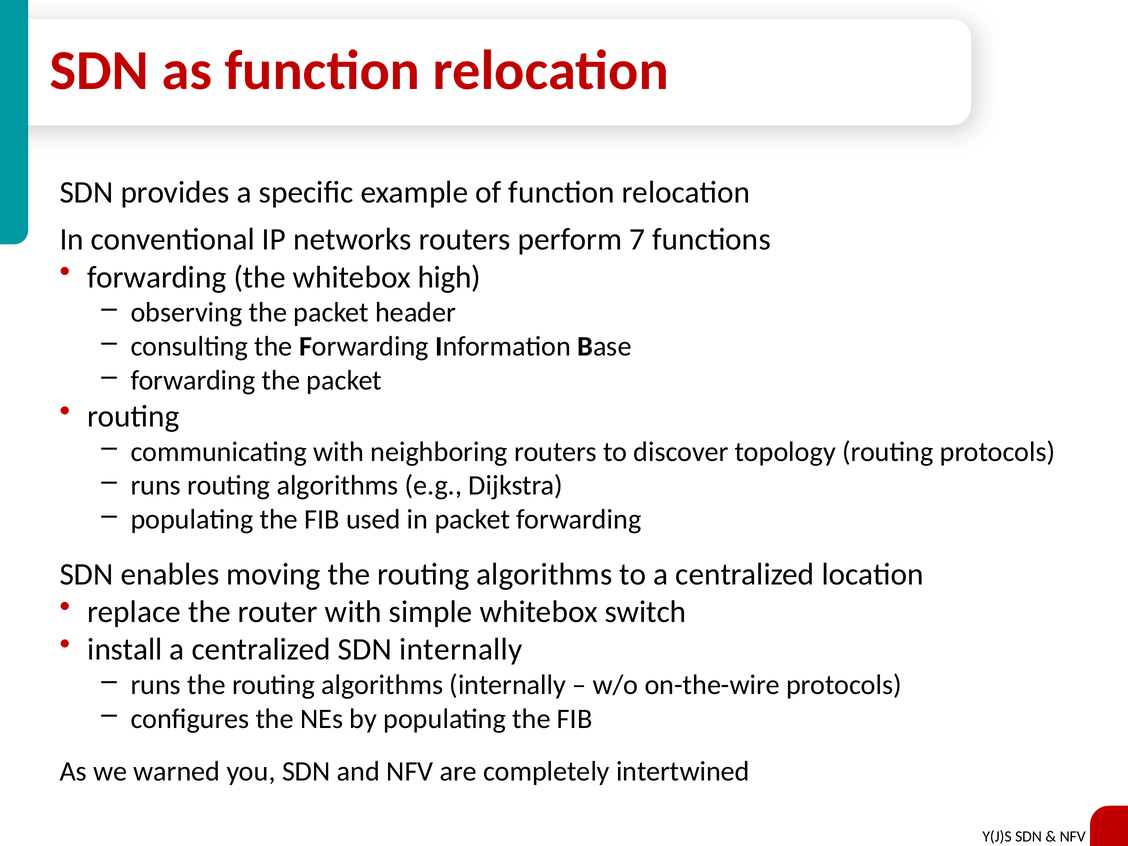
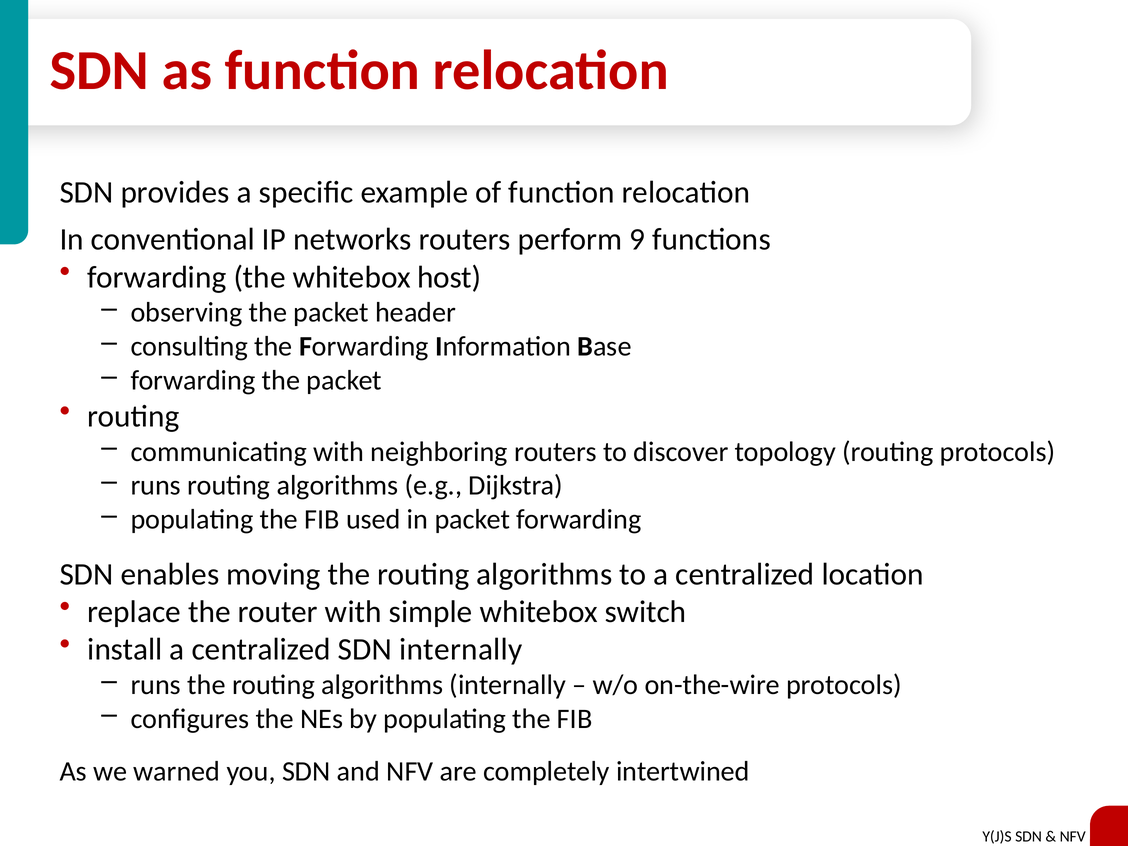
7: 7 -> 9 (637, 240)
high: high -> host (449, 277)
